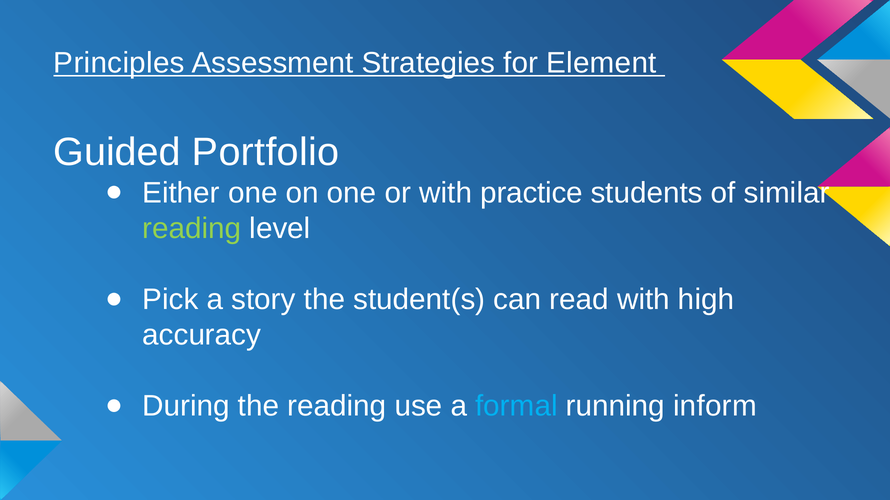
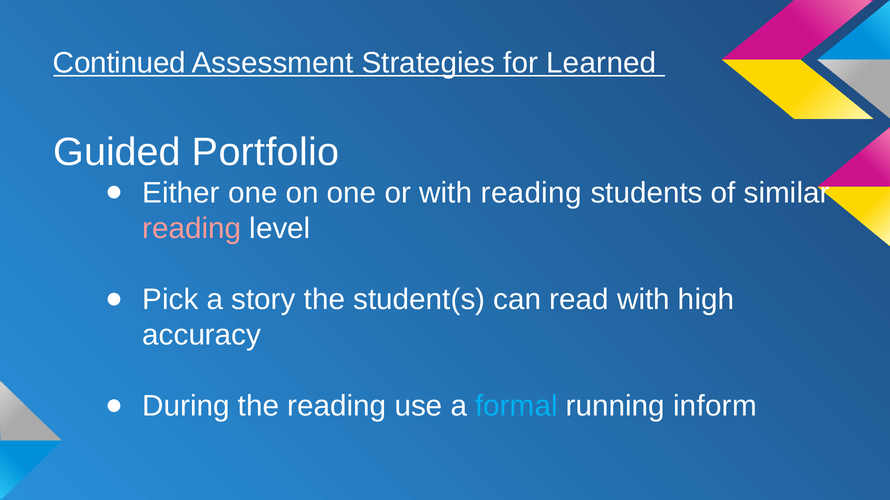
Principles: Principles -> Continued (119, 63)
Element: Element -> Learned (601, 63)
with practice: practice -> reading (531, 193)
reading colour: light green -> pink (192, 229)
